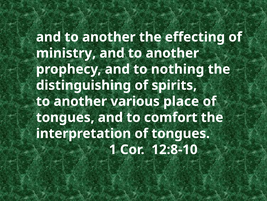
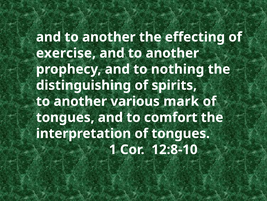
ministry: ministry -> exercise (66, 53)
place: place -> mark (181, 101)
